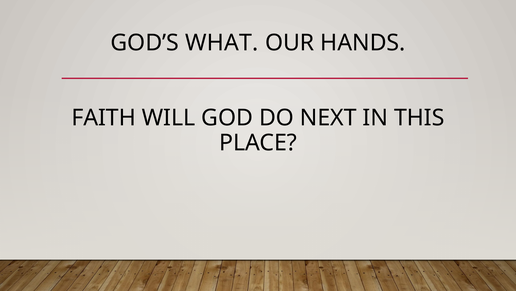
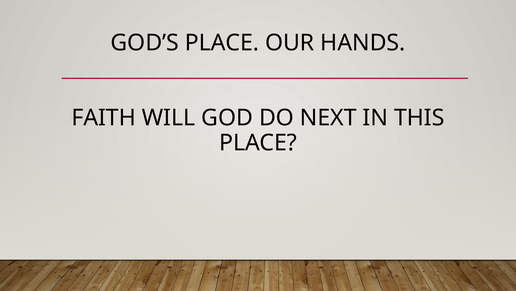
GOD’S WHAT: WHAT -> PLACE (222, 43)
